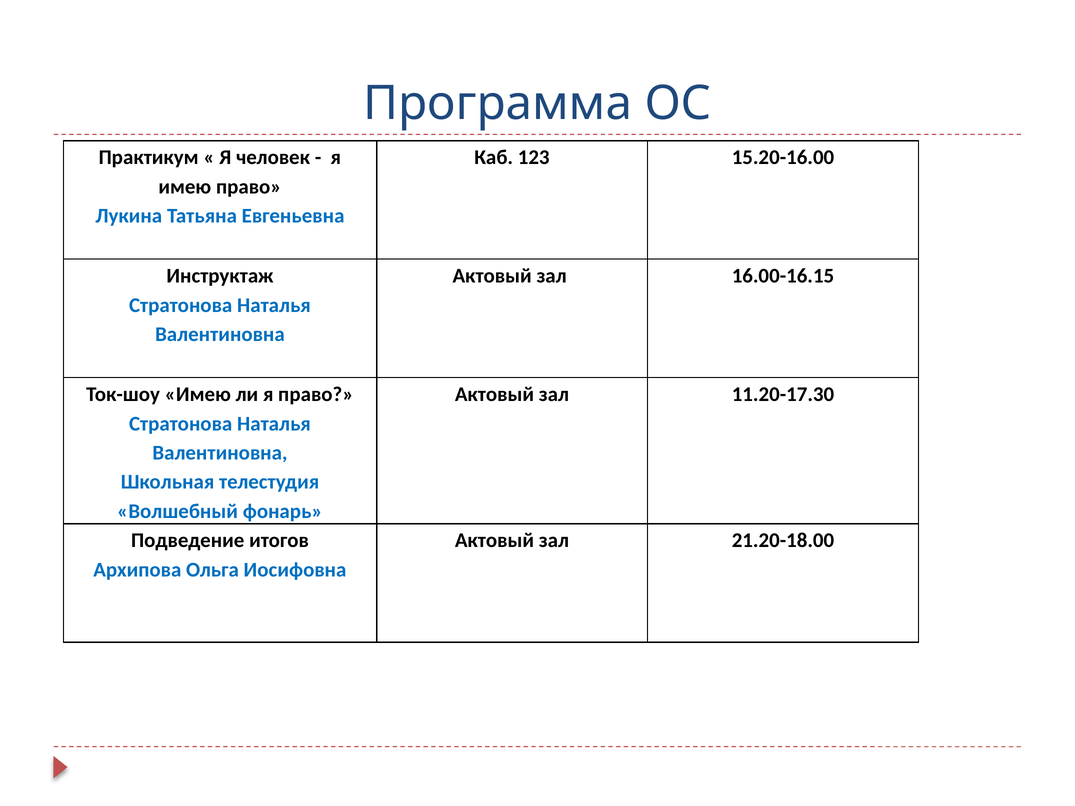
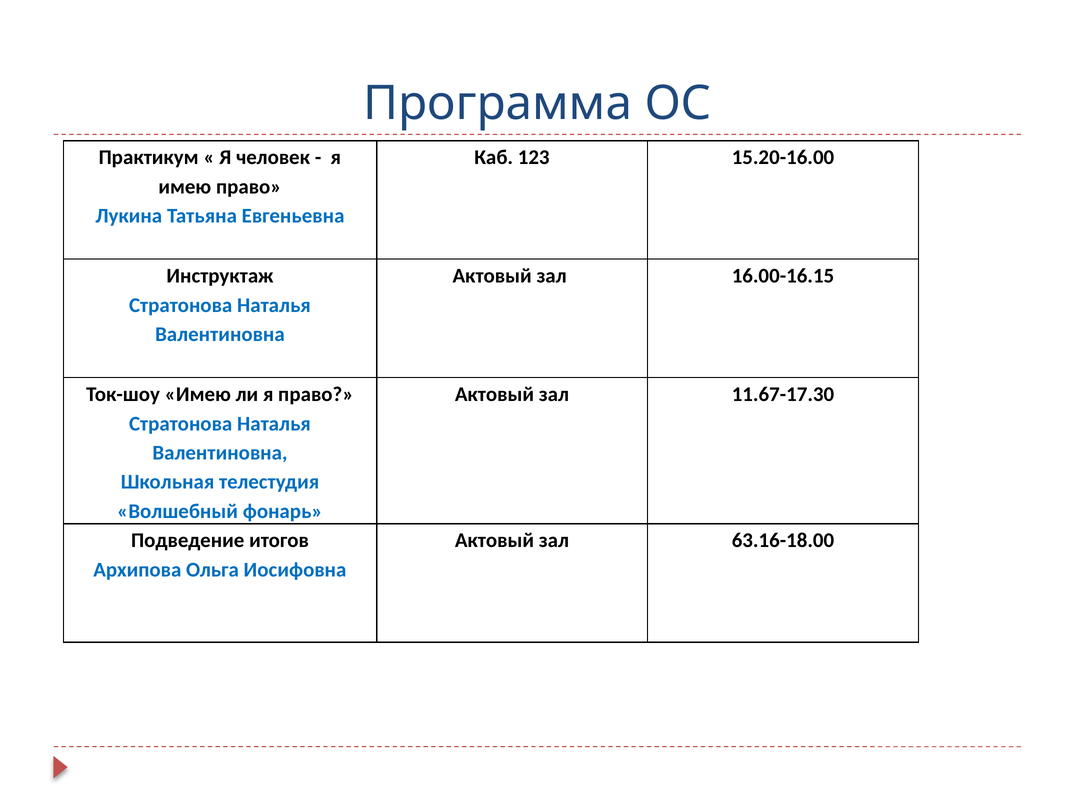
11.20-17.30: 11.20-17.30 -> 11.67-17.30 (783, 394)
21.20-18.00: 21.20-18.00 -> 63.16-18.00 (783, 541)
